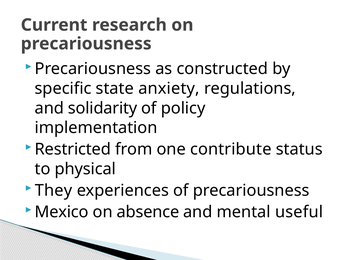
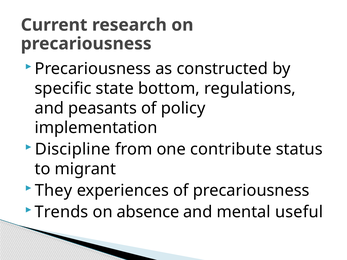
anxiety: anxiety -> bottom (169, 89)
solidarity: solidarity -> peasants (103, 108)
Restricted: Restricted -> Discipline (73, 149)
physical: physical -> migrant (85, 169)
Mexico: Mexico -> Trends (61, 212)
